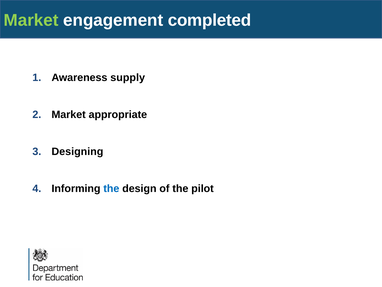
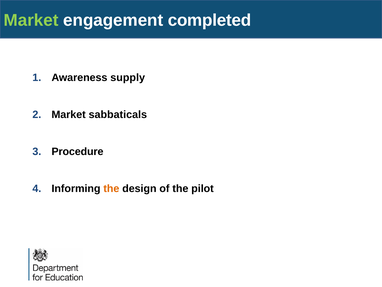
appropriate: appropriate -> sabbaticals (118, 114)
Designing: Designing -> Procedure (77, 151)
the colour: blue -> orange (111, 188)
